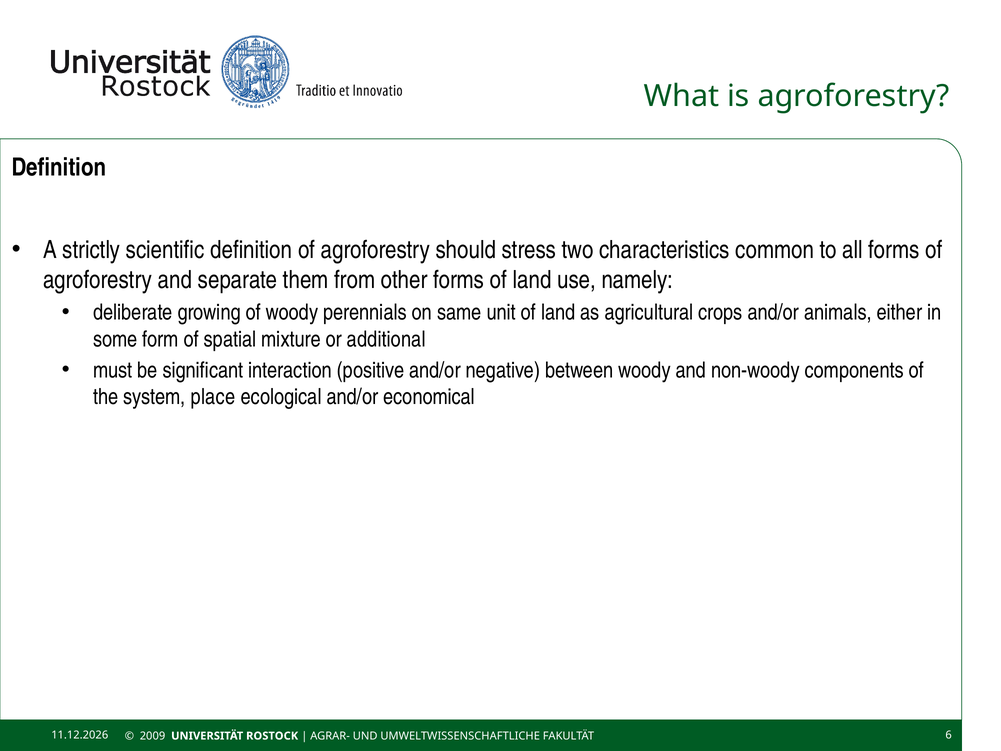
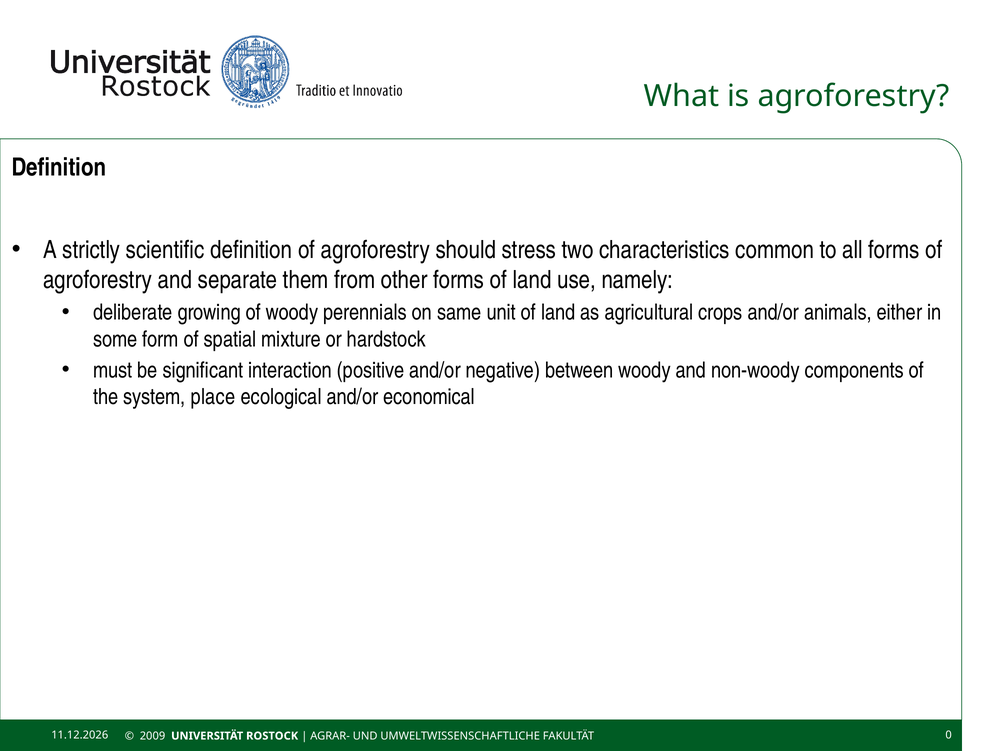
additional: additional -> hardstock (386, 339)
6: 6 -> 0 (949, 735)
